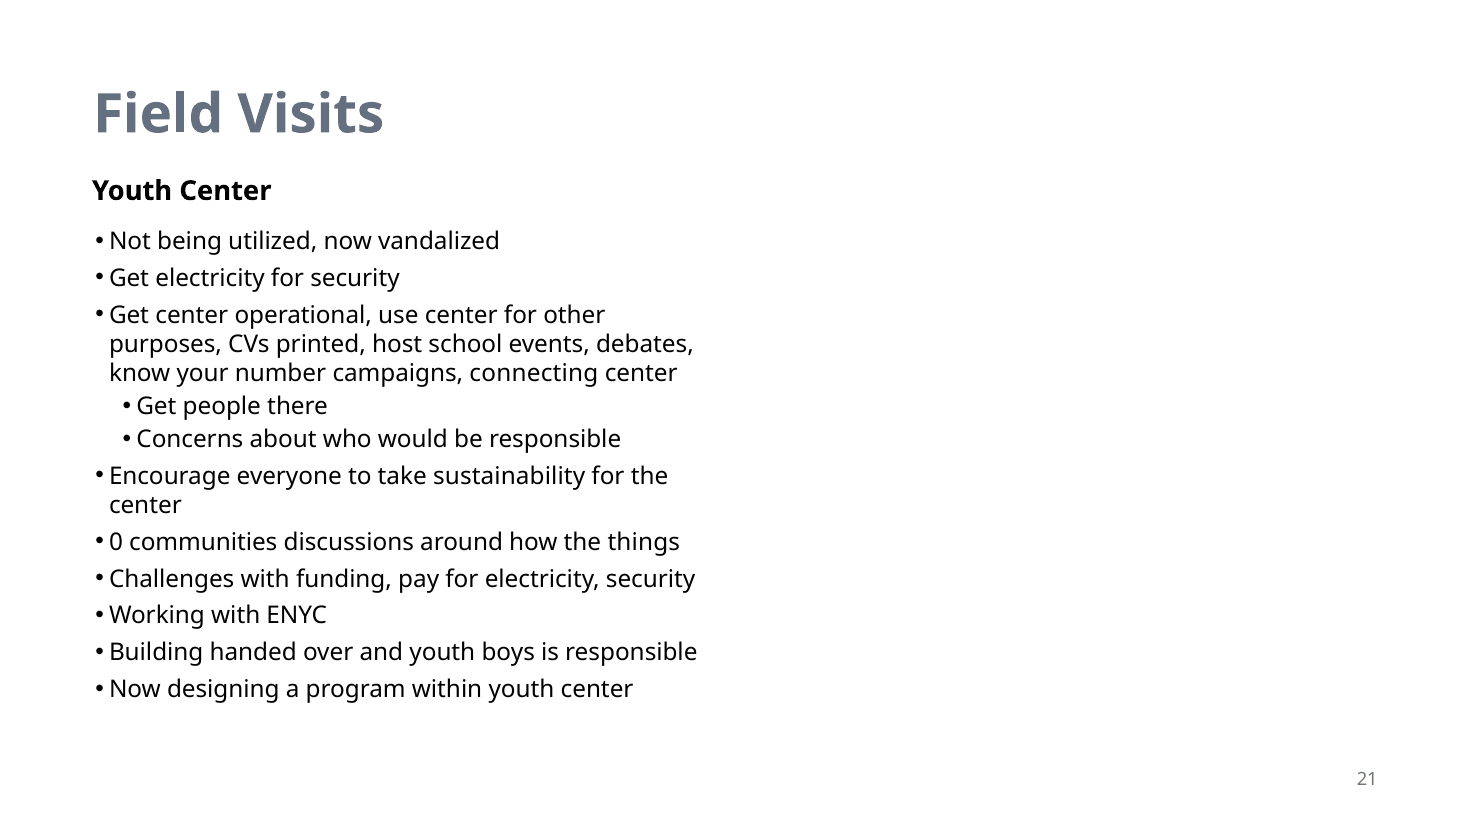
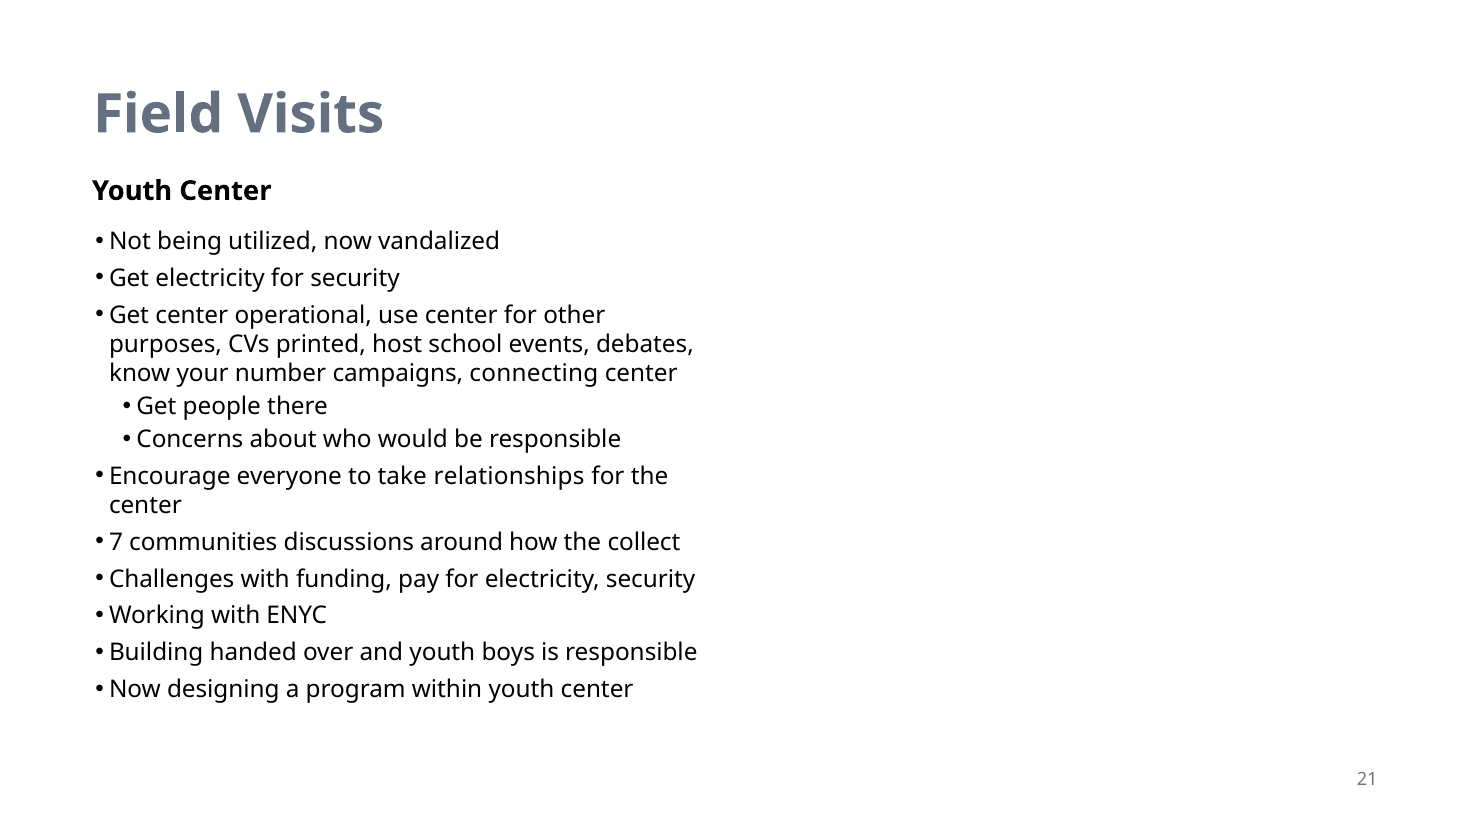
sustainability: sustainability -> relationships (509, 476)
0: 0 -> 7 (116, 542)
things: things -> collect (644, 542)
